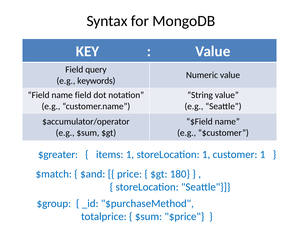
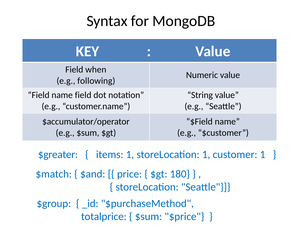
query: query -> when (96, 69)
keywords: keywords -> following (96, 81)
